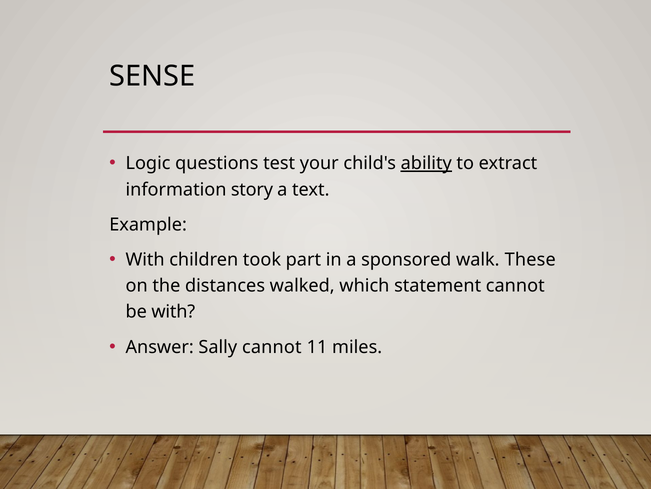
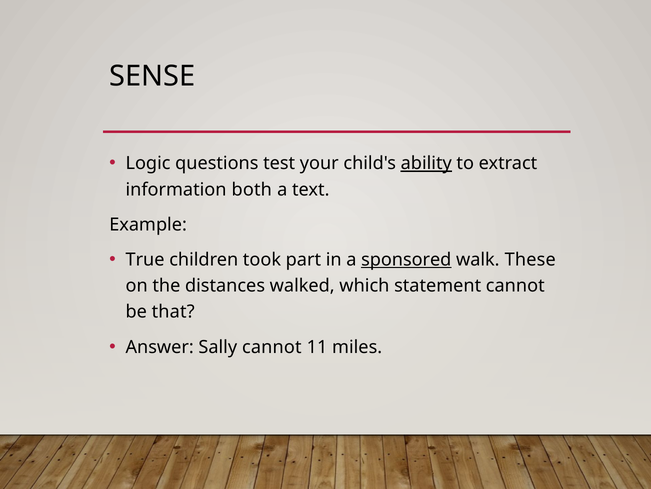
story: story -> both (252, 189)
With: With -> True (145, 259)
sponsored underline: none -> present (406, 259)
be with: with -> that (173, 312)
